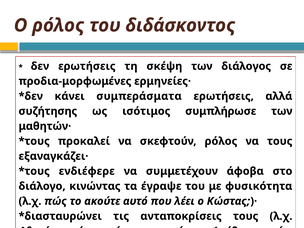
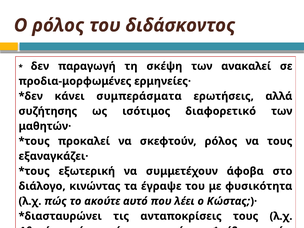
δεν ερωτήσεις: ερωτήσεις -> παραγωγή (87, 66)
διάλογος: διάλογος -> ανακαλεί (246, 66)
συμπλήρωσε: συμπλήρωσε -> διαφορετικό (221, 111)
ενδιέφερε: ενδιέφερε -> εξωτερική (87, 171)
